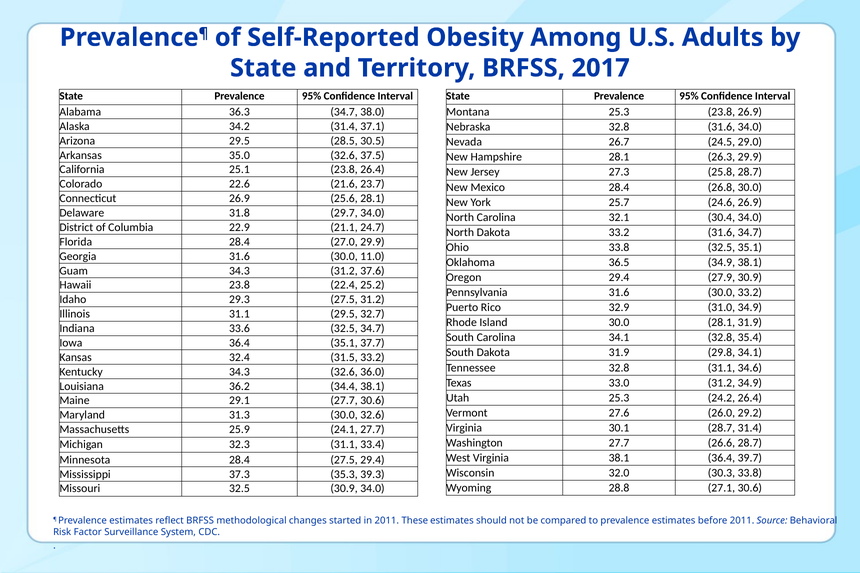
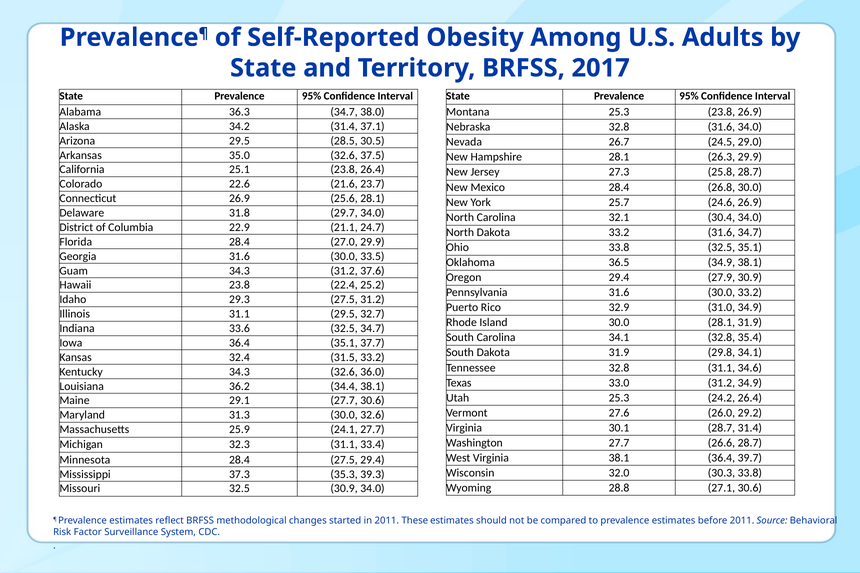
11.0: 11.0 -> 33.5 (372, 256)
